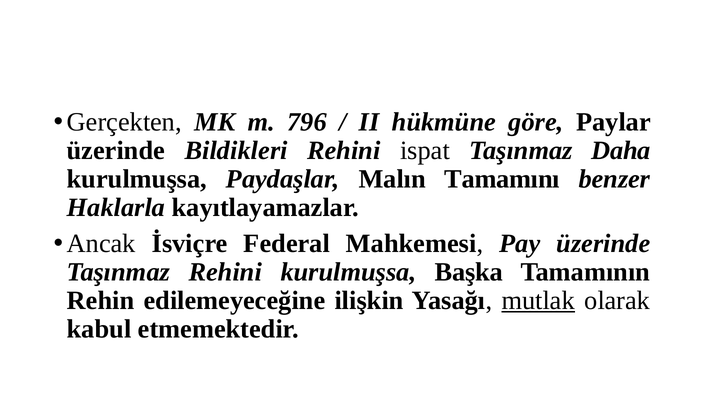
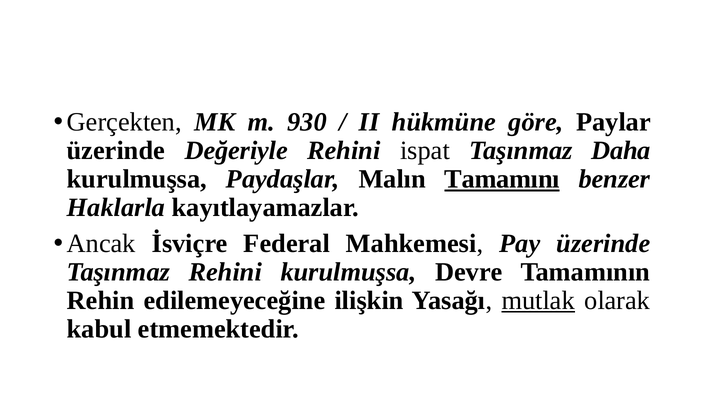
796: 796 -> 930 (307, 122)
Bildikleri: Bildikleri -> Değeriyle (236, 151)
Tamamını underline: none -> present (502, 179)
Başka: Başka -> Devre (469, 272)
